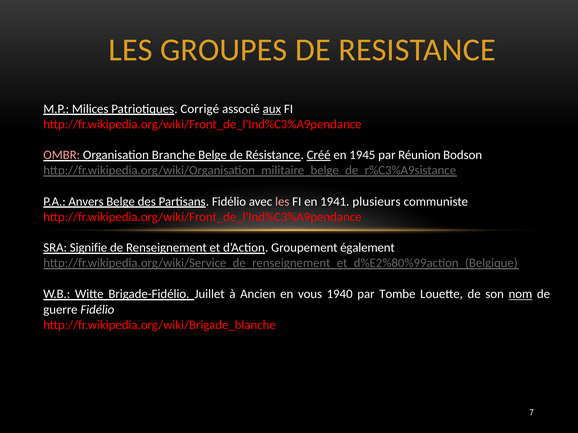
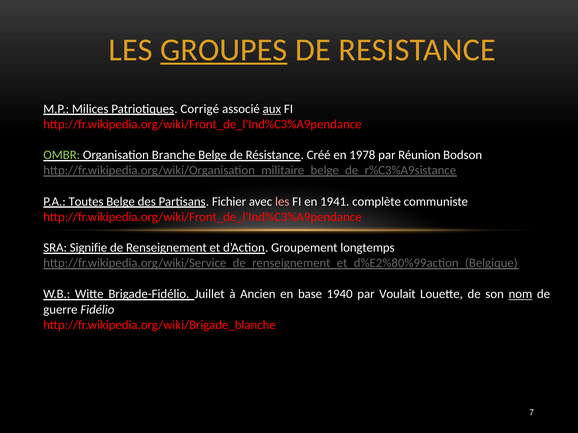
GROUPES underline: none -> present (224, 50)
OMBR colour: pink -> light green (62, 155)
Créé underline: present -> none (319, 155)
1945: 1945 -> 1978 (362, 155)
Anvers: Anvers -> Toutes (86, 202)
Partisans Fidélio: Fidélio -> Fichier (229, 202)
plusieurs: plusieurs -> complète (377, 202)
également: également -> longtemps (367, 248)
vous: vous -> base (310, 294)
Tombe: Tombe -> Voulait (397, 294)
